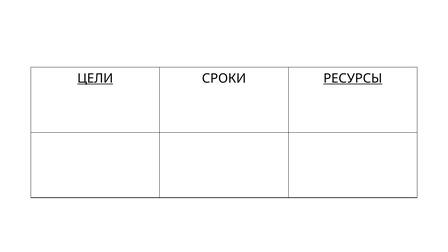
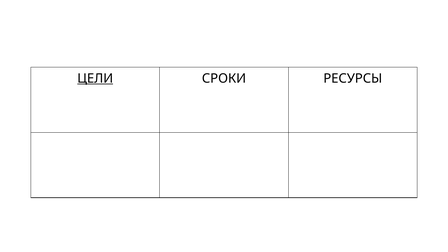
РЕСУРСЫ underline: present -> none (353, 78)
